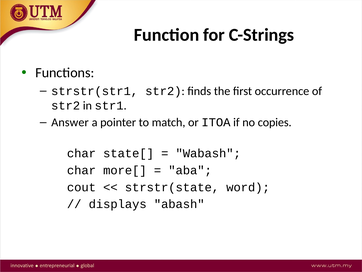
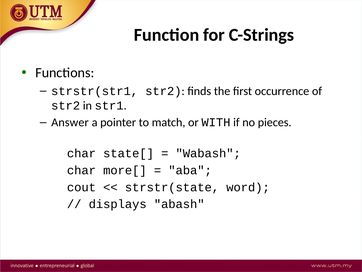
ITOA: ITOA -> WITH (216, 122)
copies: copies -> pieces (275, 122)
